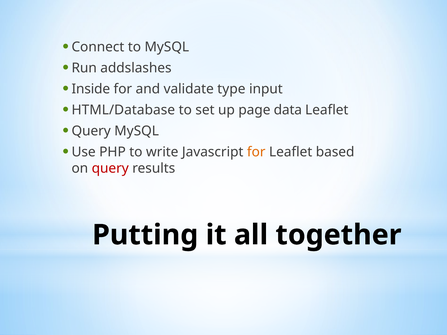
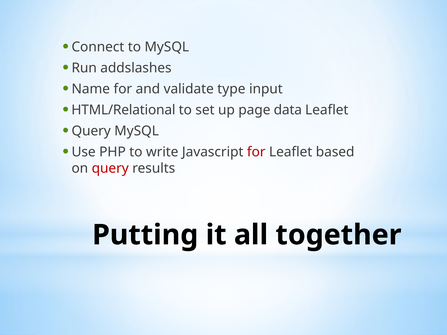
Inside: Inside -> Name (91, 89)
HTML/Database: HTML/Database -> HTML/Relational (123, 110)
for colour: orange -> red (256, 152)
